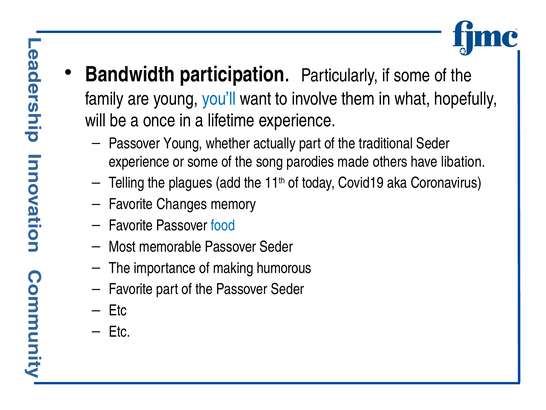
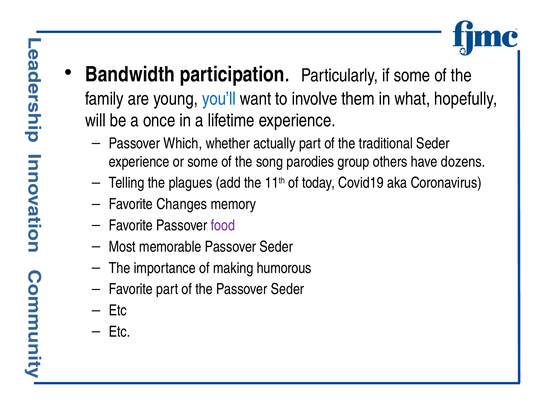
Passover Young: Young -> Which (183, 143)
made: made -> group (354, 162)
libation: libation -> dozens (463, 162)
food colour: blue -> purple (223, 225)
